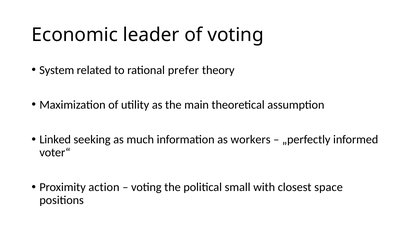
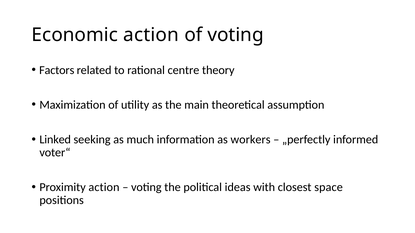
Economic leader: leader -> action (151, 35)
System: System -> Factors (57, 70)
prefer: prefer -> centre (183, 70)
small: small -> ideas (238, 188)
